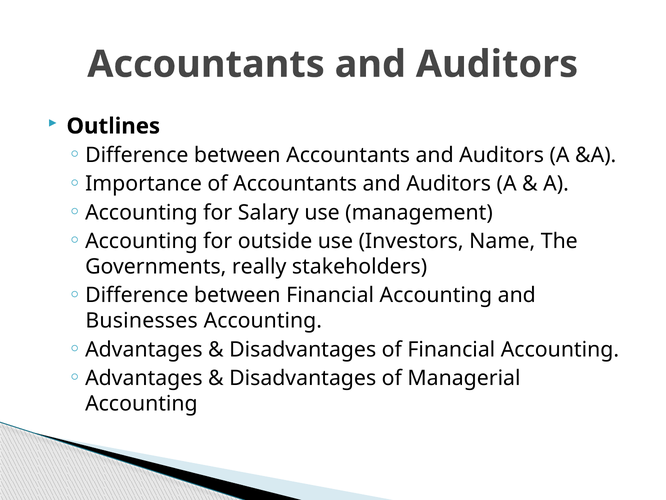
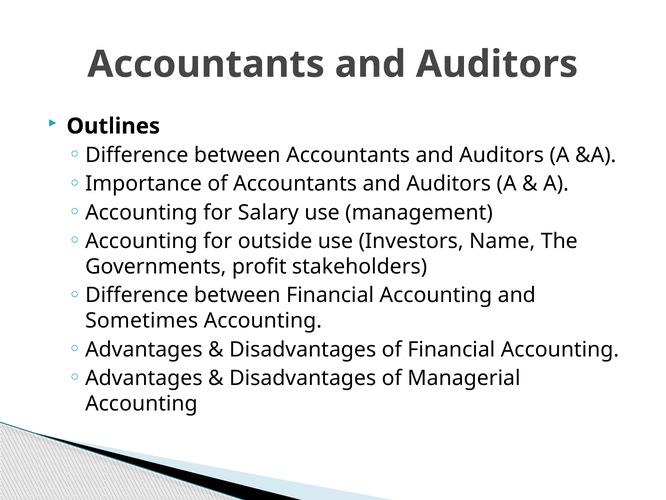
really: really -> profit (259, 266)
Businesses: Businesses -> Sometimes (142, 321)
